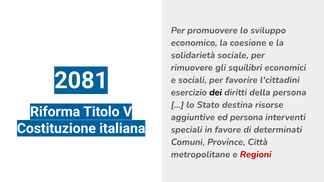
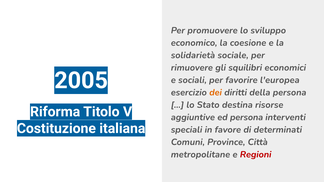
2081: 2081 -> 2005 (81, 81)
l'cittadini: l'cittadini -> l'europea (280, 80)
dei colour: black -> orange (216, 93)
